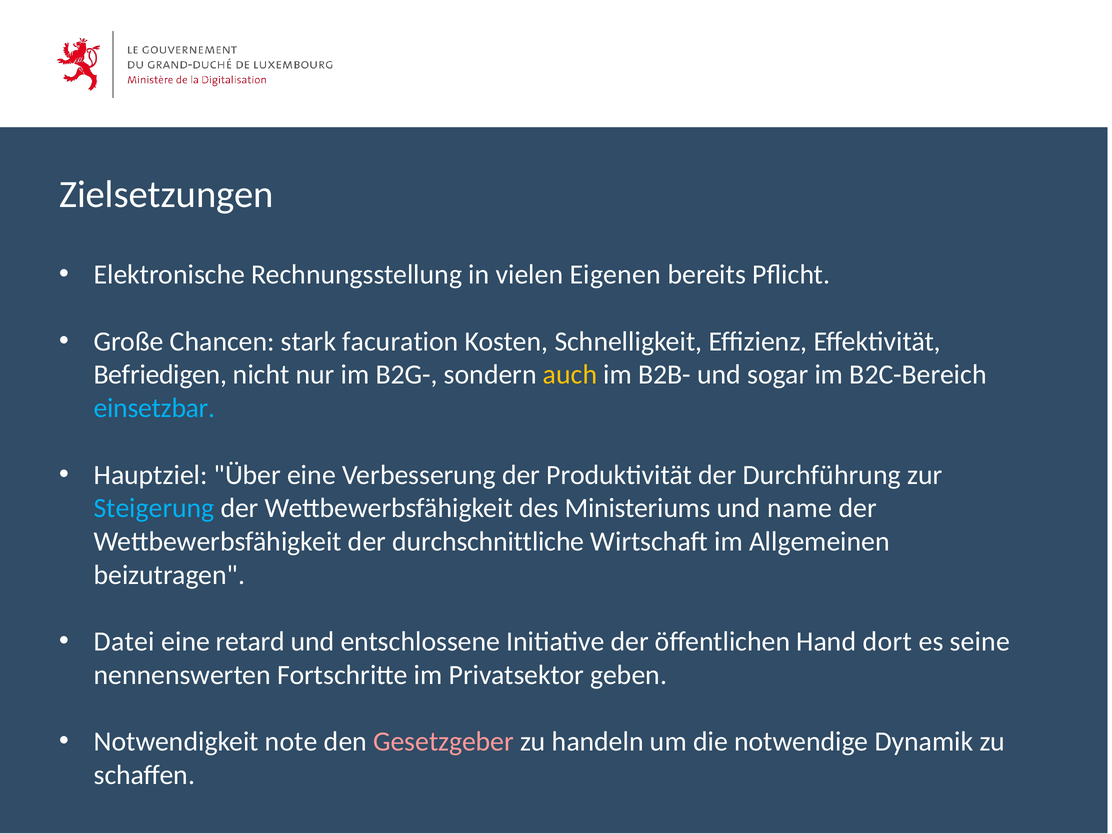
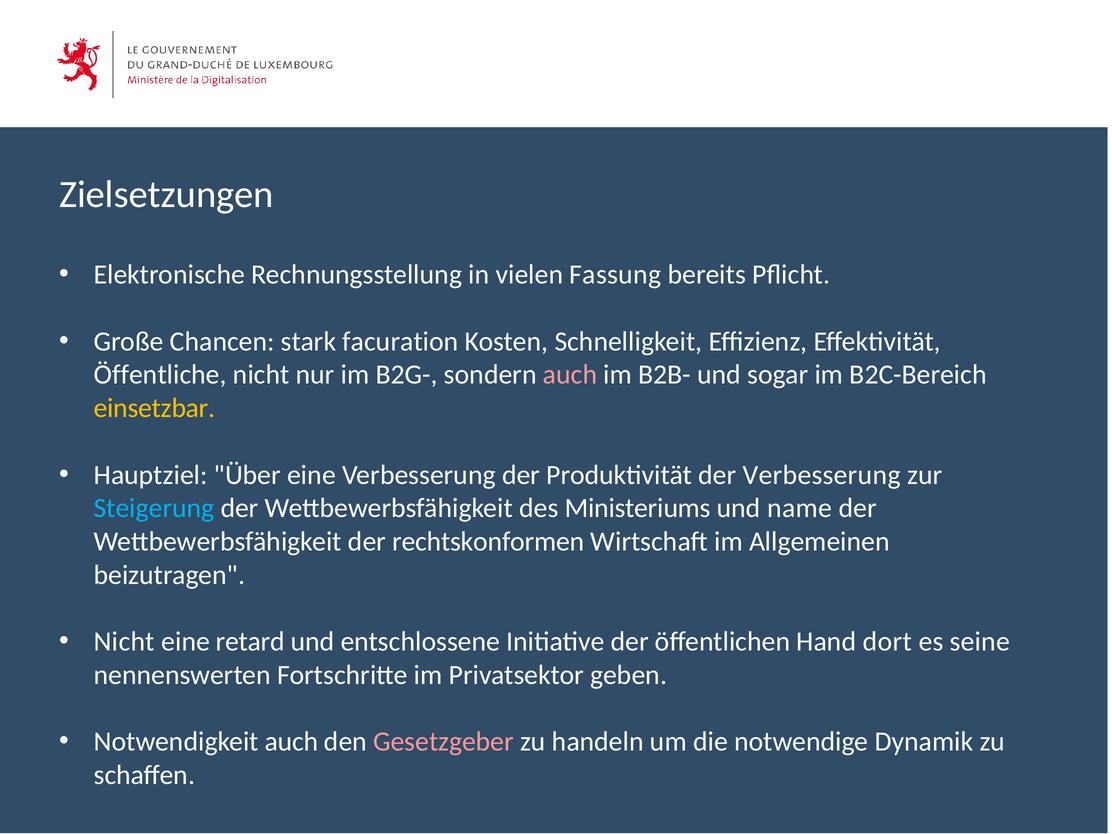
Eigenen: Eigenen -> Fassung (615, 275)
Befriedigen: Befriedigen -> Öffentliche (160, 375)
auch colour: yellow -> pink (570, 375)
einsetzbar colour: light blue -> yellow (155, 408)
der Durchführung: Durchführung -> Verbesserung (822, 475)
durchschnittliche: durchschnittliche -> rechtskonformen (488, 542)
Datei: Datei -> Nicht (124, 642)
Notwendigkeit note: note -> auch (292, 742)
